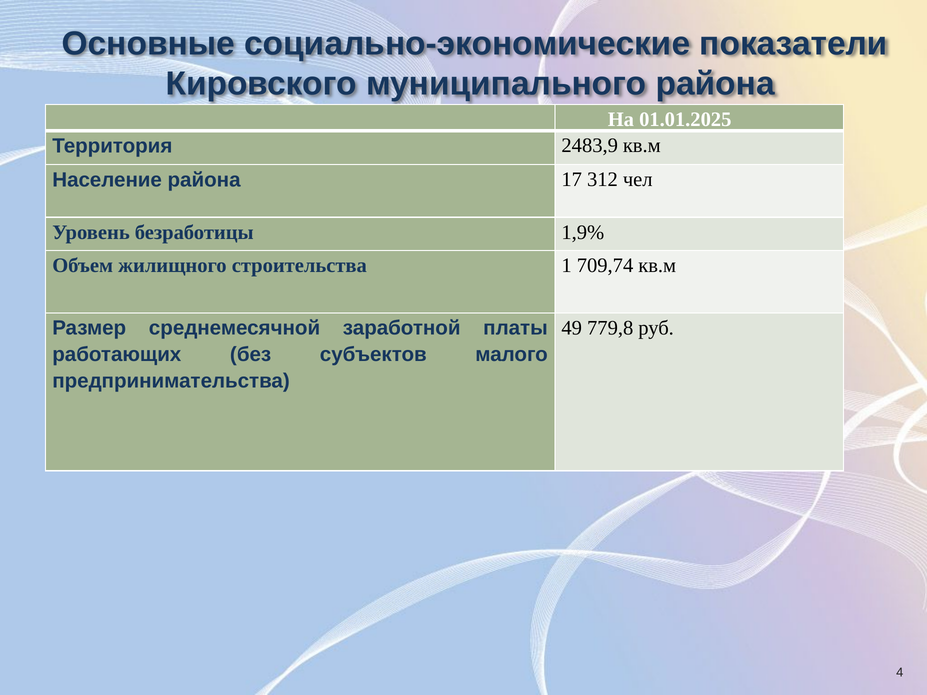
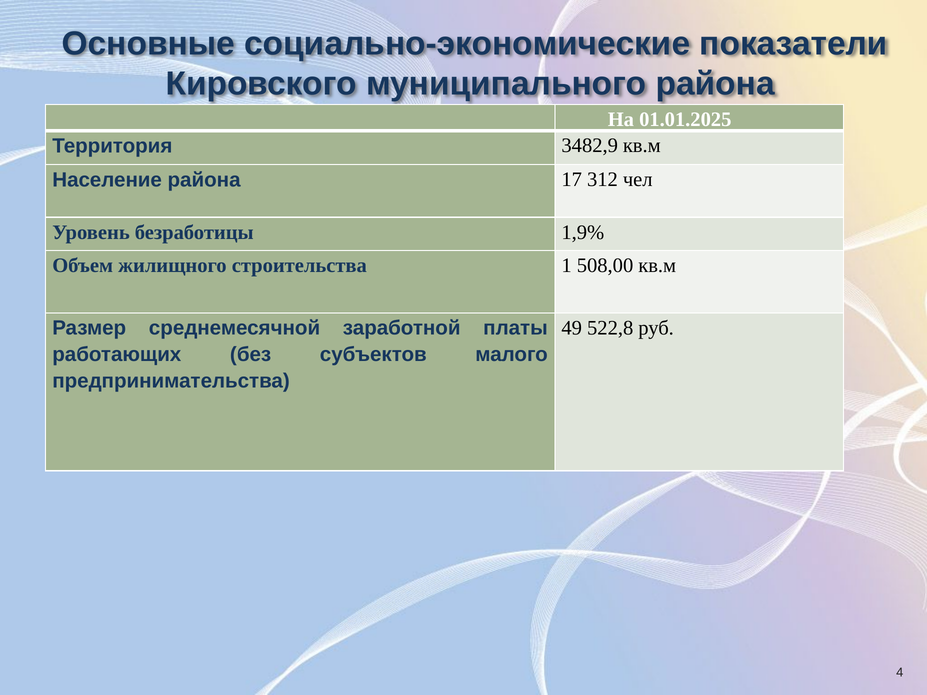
2483,9: 2483,9 -> 3482,9 (590, 146)
709,74: 709,74 -> 508,00 (605, 266)
779,8: 779,8 -> 522,8 (610, 328)
